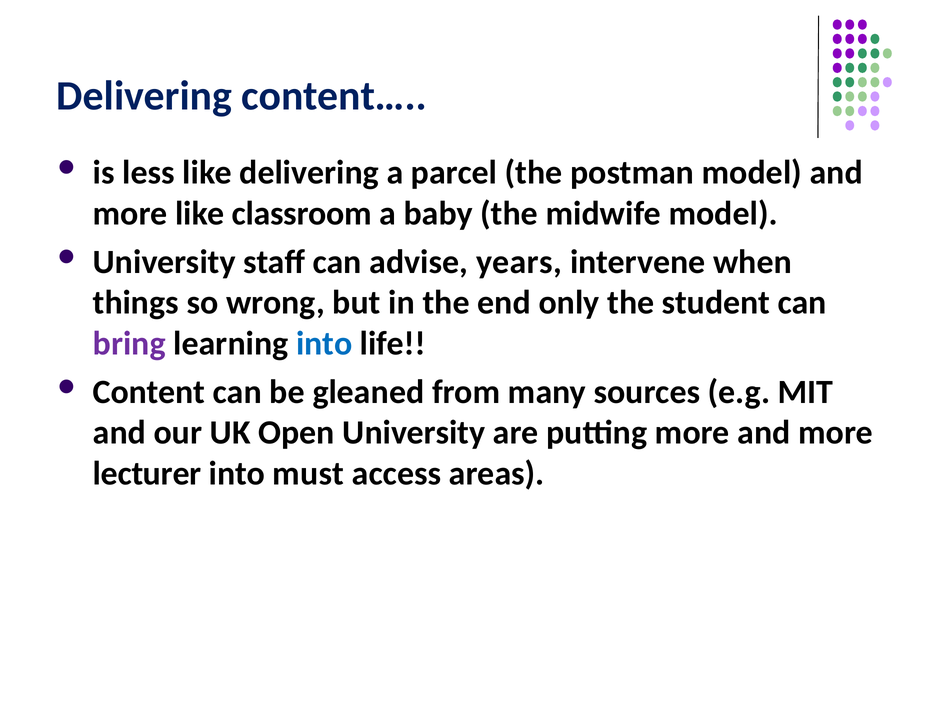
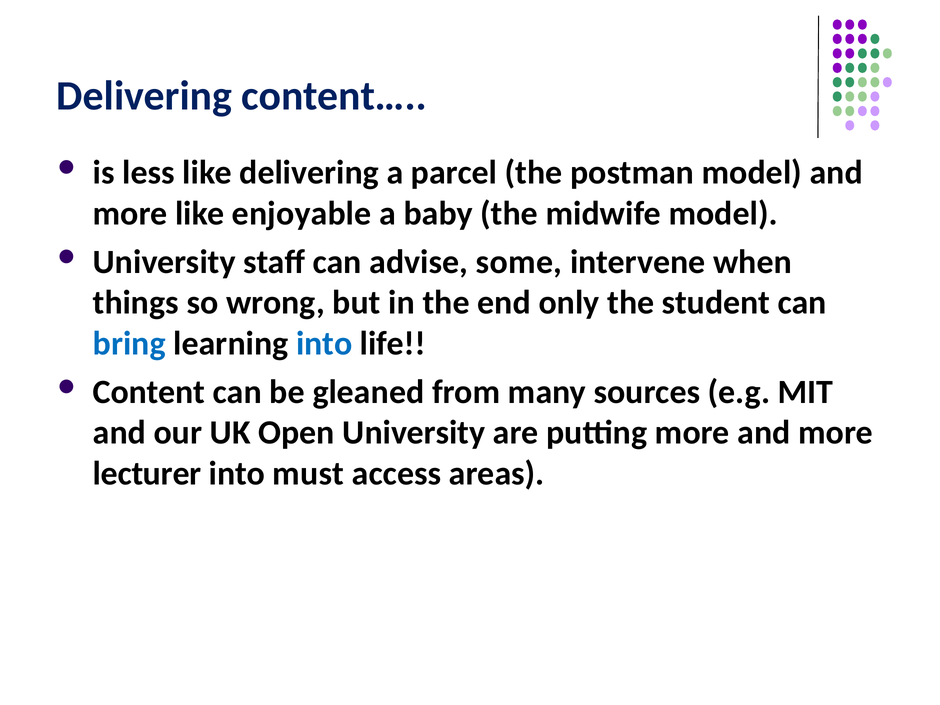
classroom: classroom -> enjoyable (302, 213)
years: years -> some (519, 262)
bring colour: purple -> blue (129, 343)
